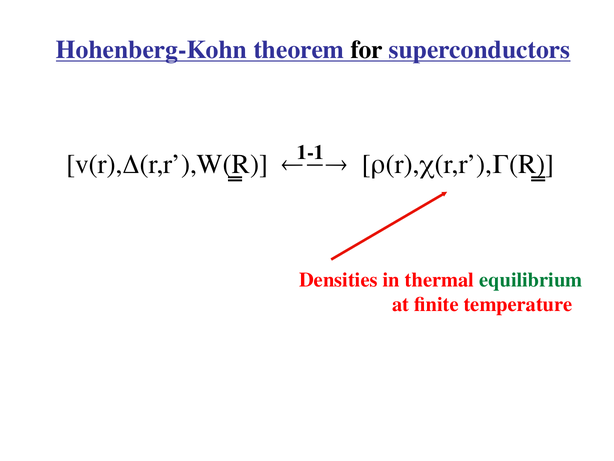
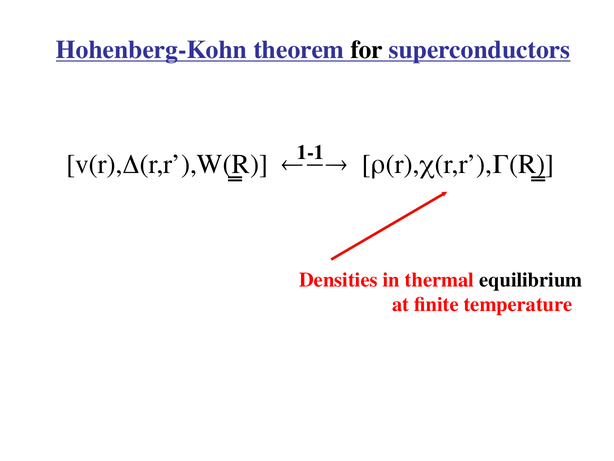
equilibrium colour: green -> black (531, 280)
